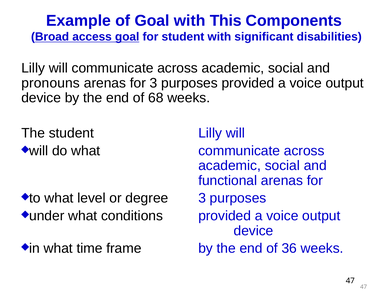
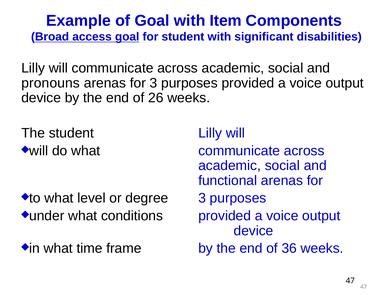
This: This -> Item (226, 21)
68: 68 -> 26 (156, 98)
